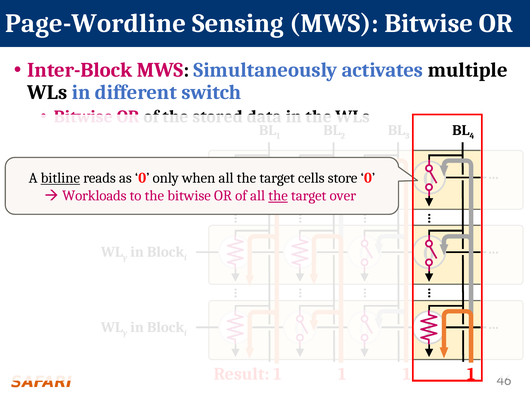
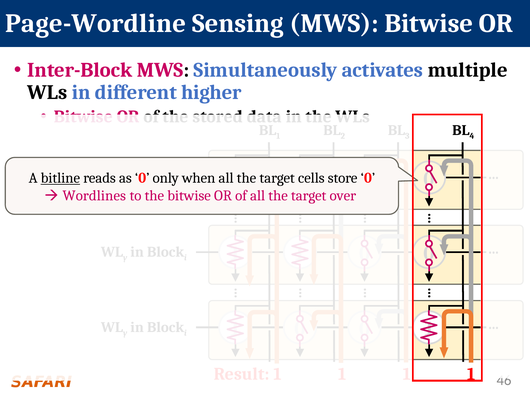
switch: switch -> higher (211, 92)
Workloads: Workloads -> Wordlines (94, 195)
the underline: present -> none (278, 195)
